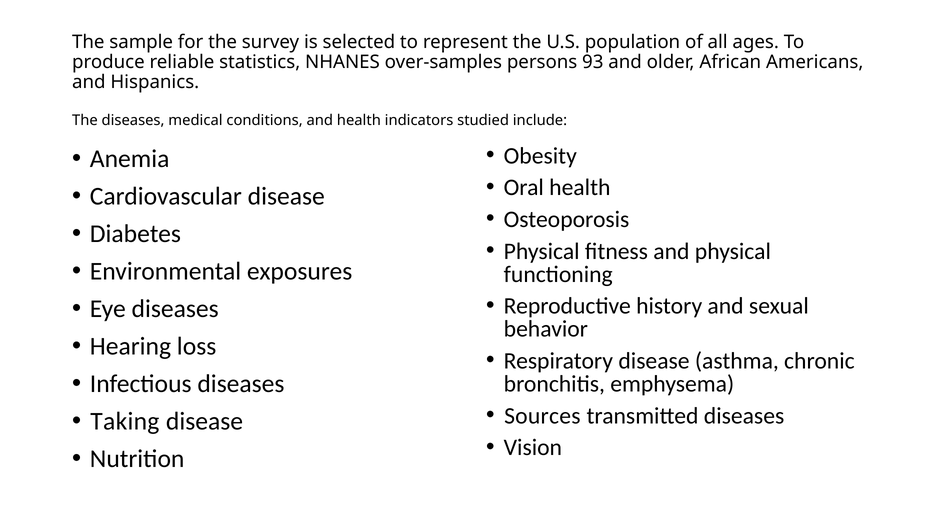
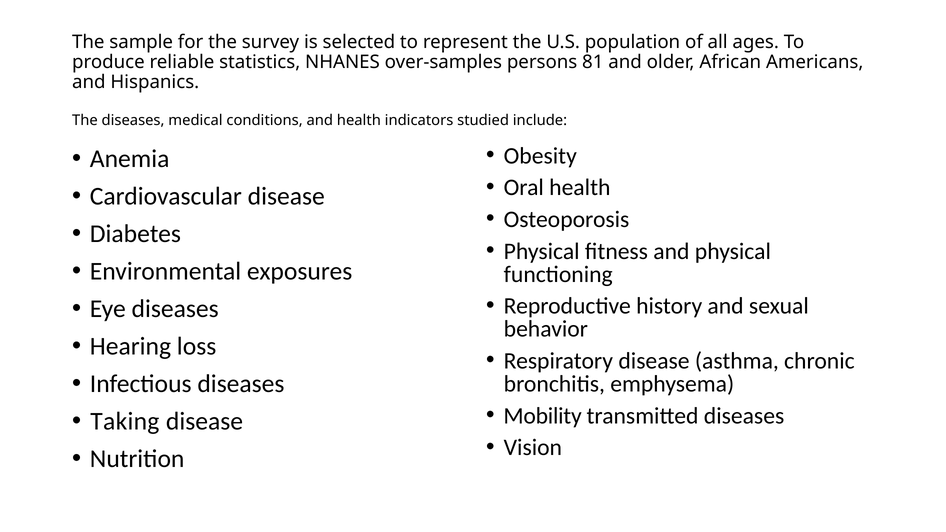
93: 93 -> 81 (593, 62)
Sources: Sources -> Mobility (543, 416)
